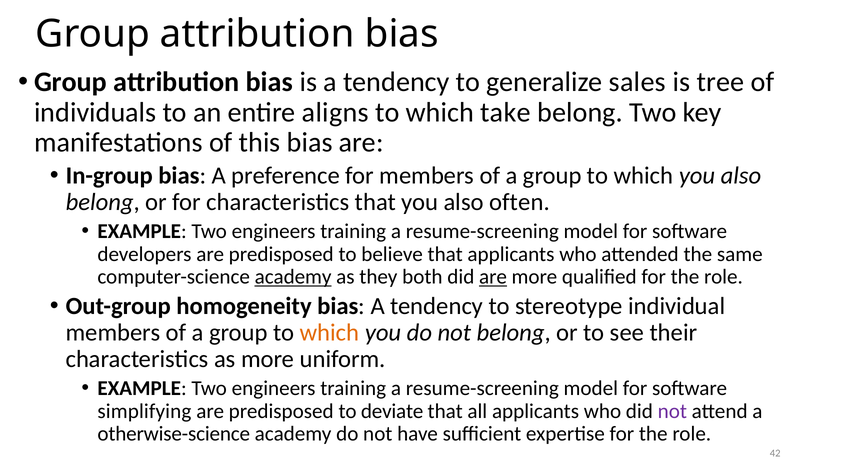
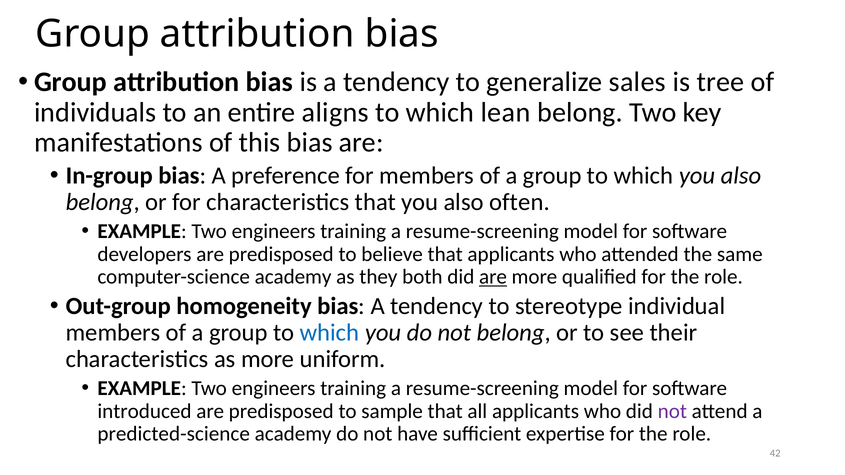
take: take -> lean (506, 112)
academy underline: present -> none (293, 277)
which colour: orange -> blue (330, 333)
simplifying: simplifying -> introduced (144, 411)
deviate: deviate -> sample (392, 411)
otherwise-science: otherwise-science -> predicted-science (174, 434)
